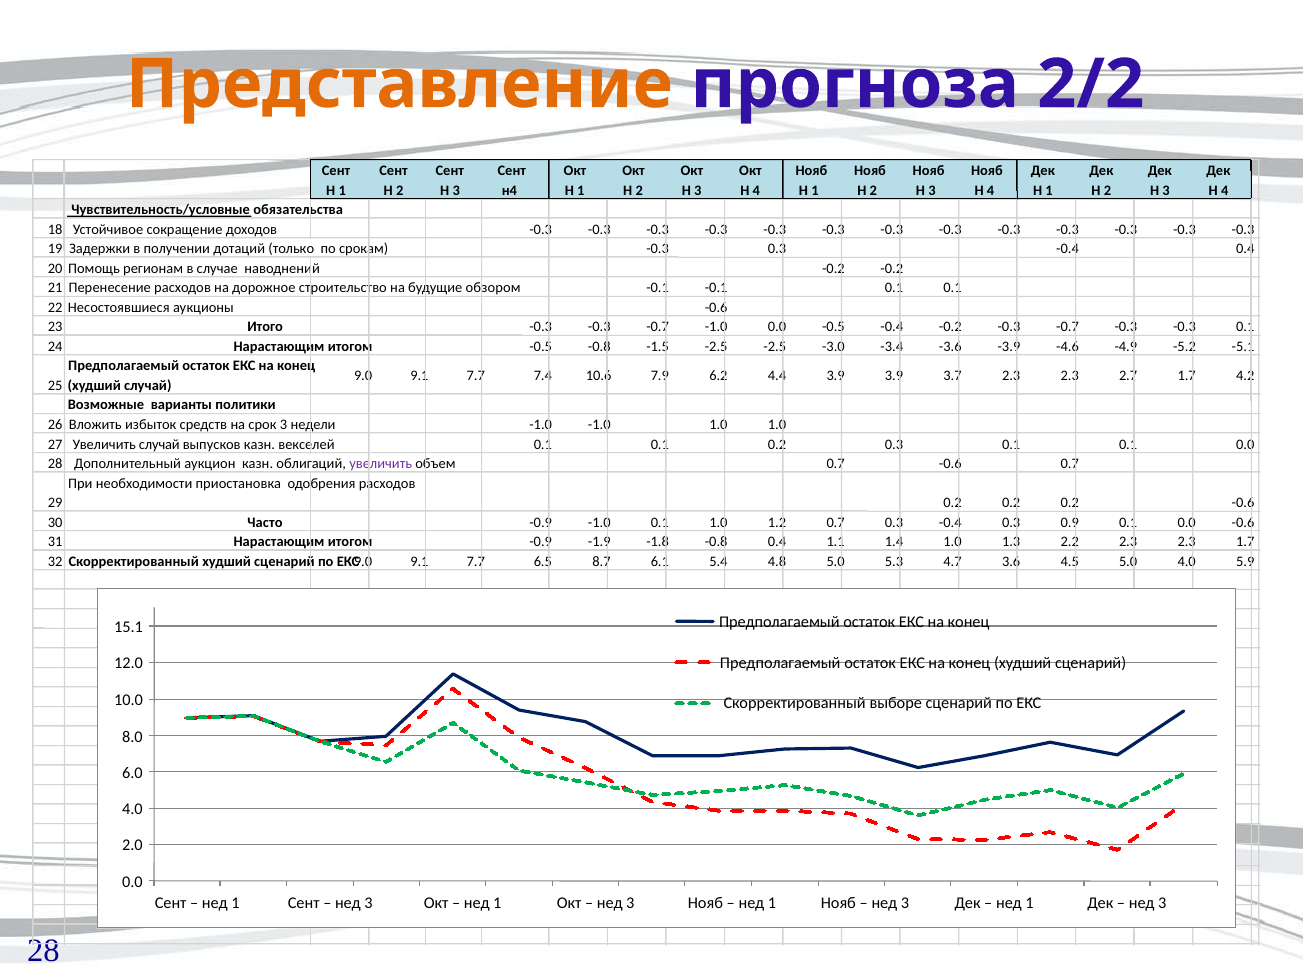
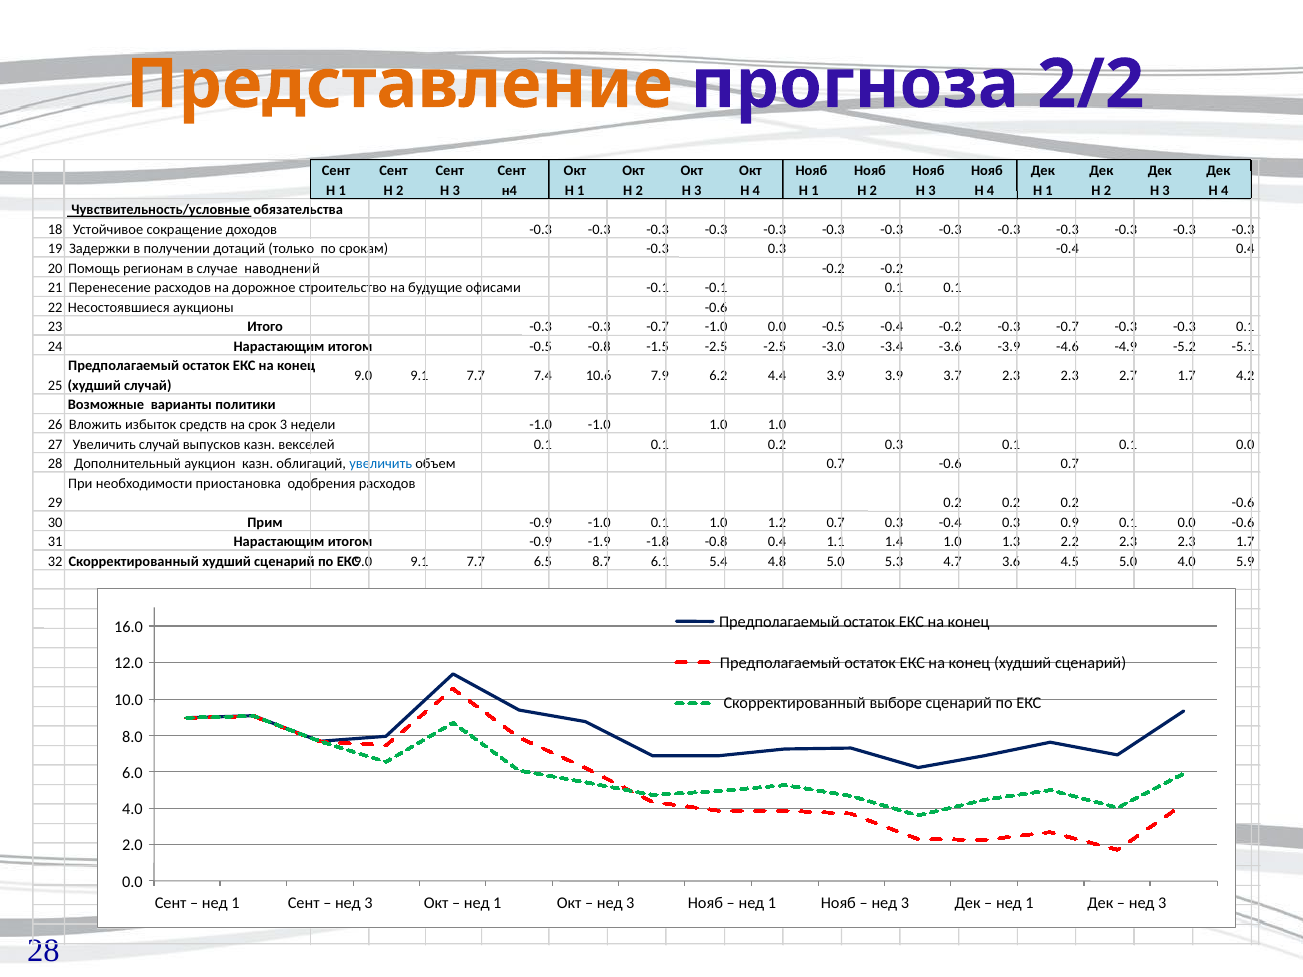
обзором: обзором -> офисами (493, 288)
увеличить colour: purple -> blue (381, 464)
Часто: Часто -> Прим (265, 522)
15.1: 15.1 -> 16.0 (129, 627)
